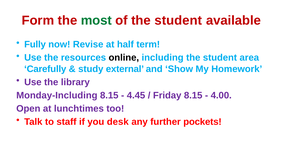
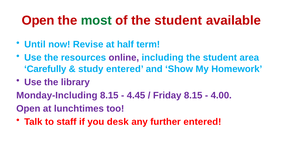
Form: Form -> Open (38, 21)
Fully: Fully -> Until (35, 45)
online colour: black -> purple (124, 58)
study external: external -> entered (125, 69)
further pockets: pockets -> entered (202, 122)
